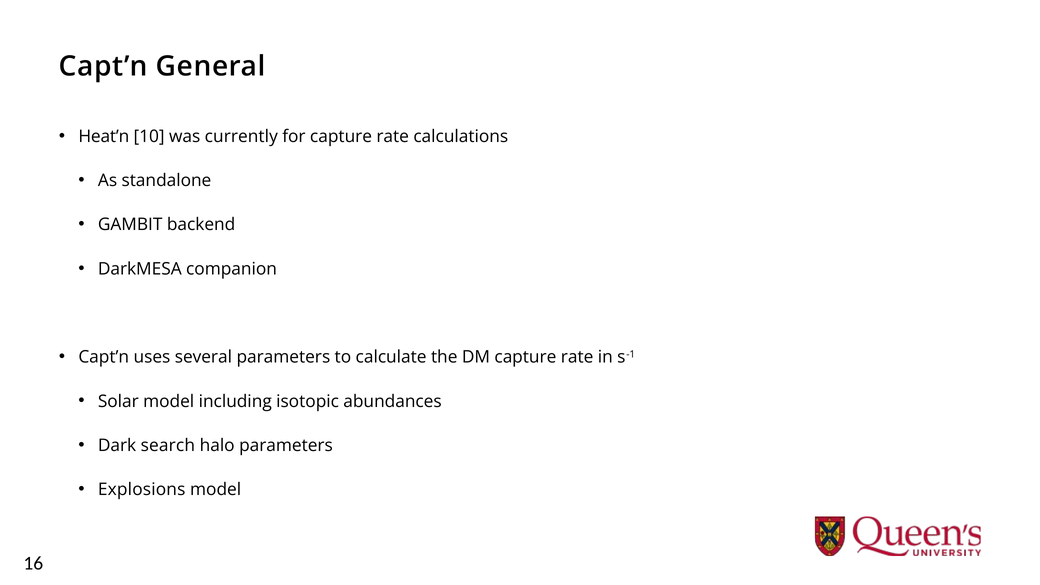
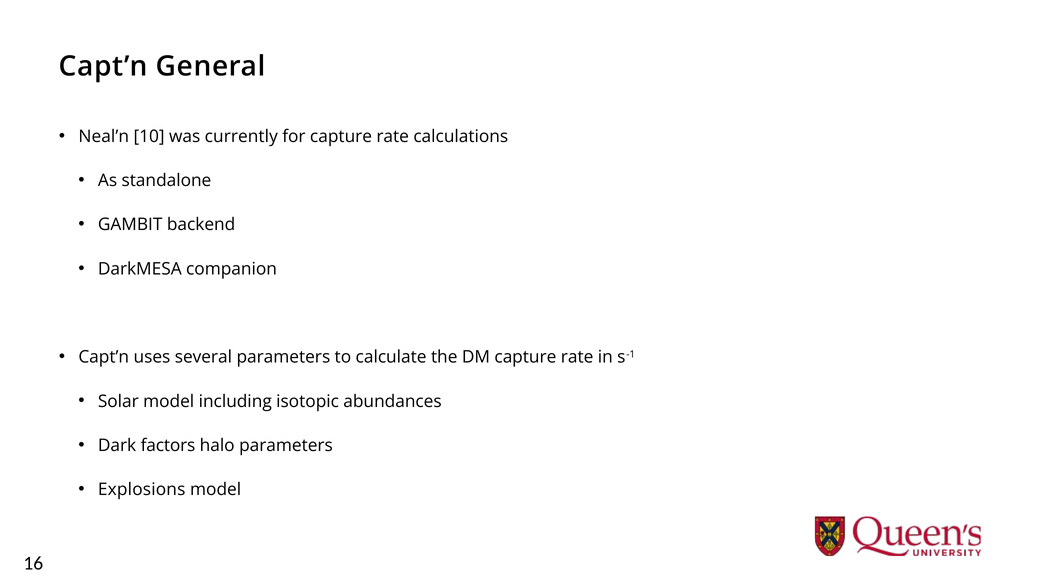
Heat’n: Heat’n -> Neal’n (104, 136)
search: search -> factors (168, 445)
